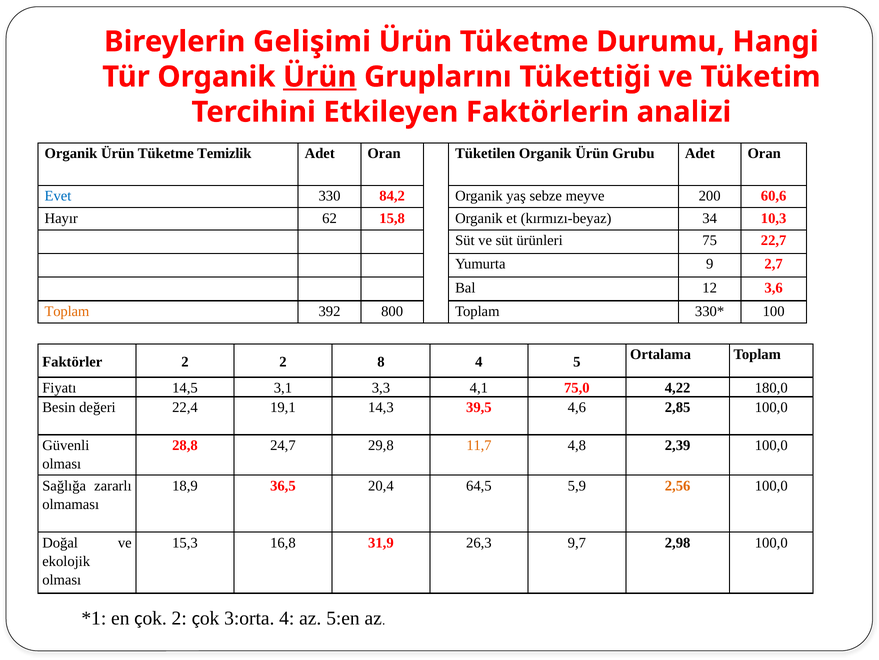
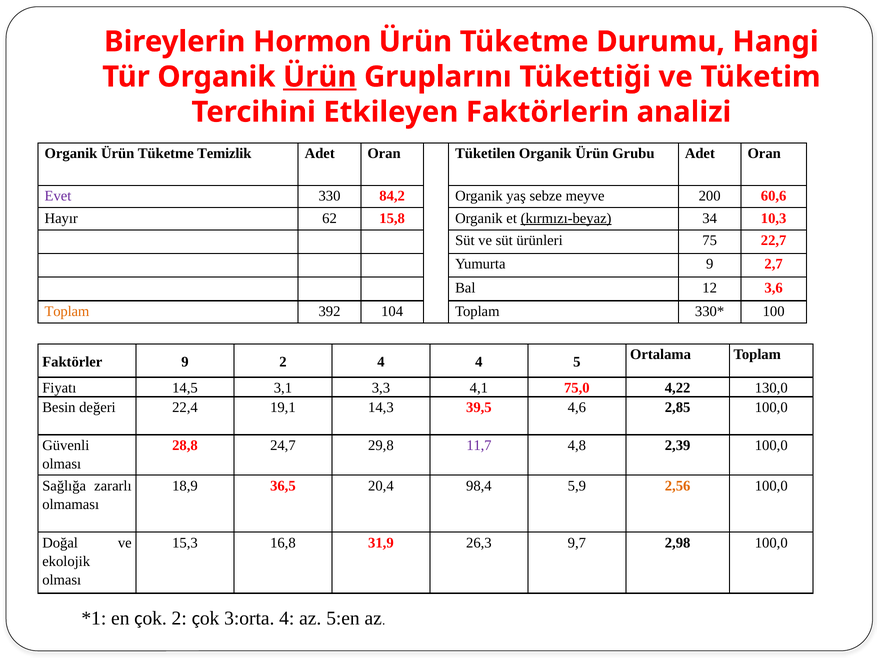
Gelişimi: Gelişimi -> Hormon (312, 42)
Evet colour: blue -> purple (58, 196)
kırmızı-beyaz underline: none -> present (566, 218)
800: 800 -> 104 (392, 311)
Faktörler 2: 2 -> 9 (185, 361)
2 8: 8 -> 4 (381, 361)
180,0: 180,0 -> 130,0 (771, 387)
11,7 colour: orange -> purple (479, 445)
64,5: 64,5 -> 98,4 (479, 485)
